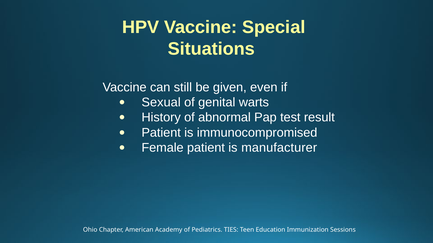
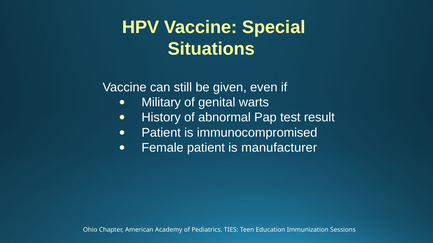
Sexual: Sexual -> Military (161, 103)
